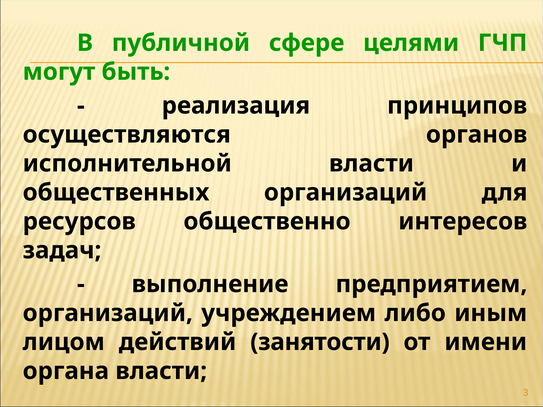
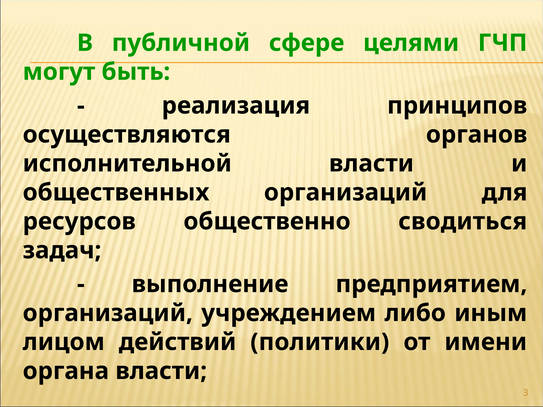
интересов: интересов -> сводиться (463, 222)
занятости: занятости -> политики (320, 342)
